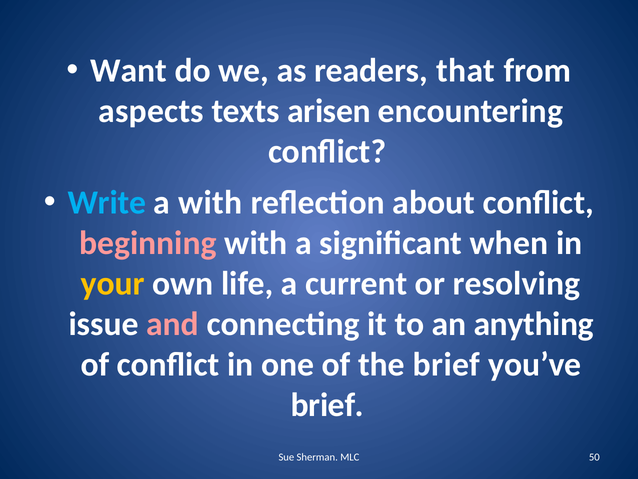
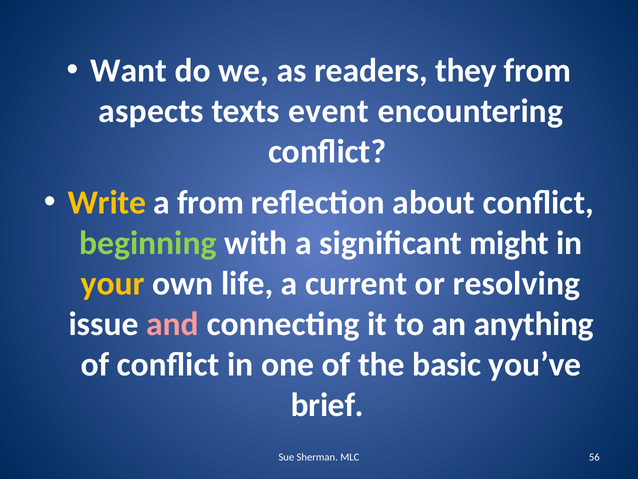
that: that -> they (466, 71)
arisen: arisen -> event (329, 111)
Write colour: light blue -> yellow (107, 202)
a with: with -> from (211, 202)
beginning colour: pink -> light green (148, 243)
when: when -> might (509, 243)
the brief: brief -> basic (447, 364)
50: 50 -> 56 (594, 457)
